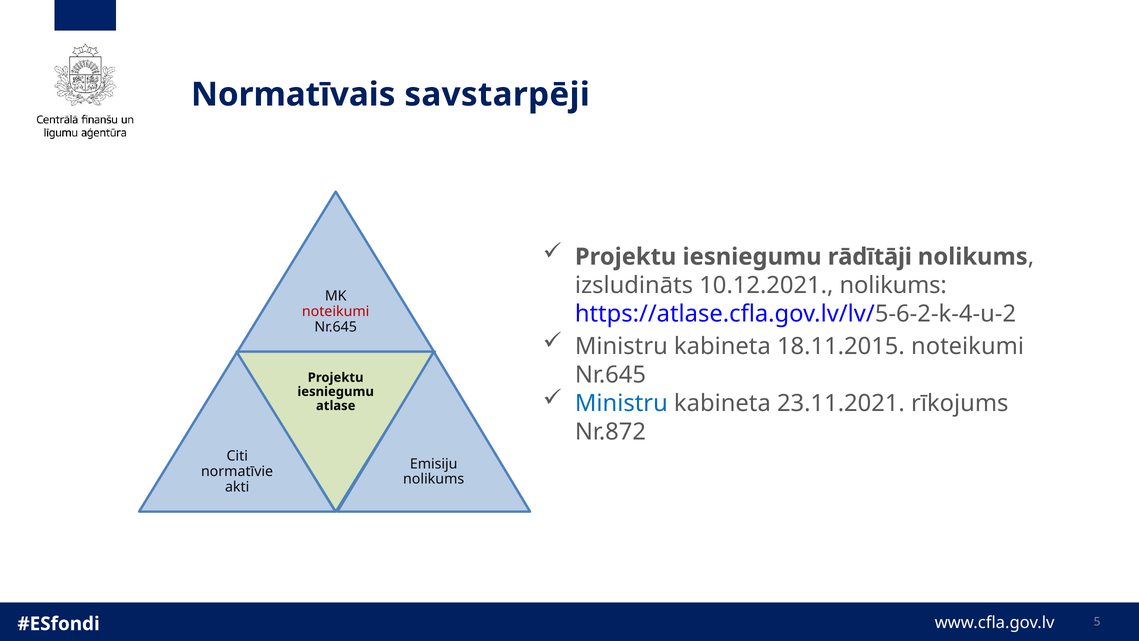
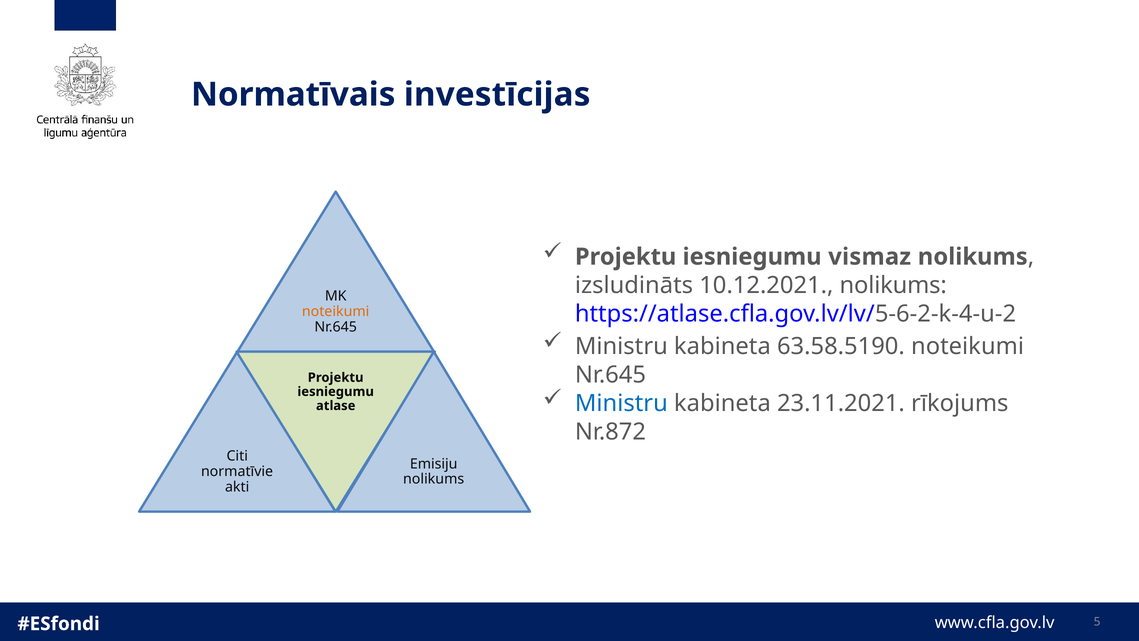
savstarpēji: savstarpēji -> investīcijas (497, 95)
rādītāji: rādītāji -> vismaz (870, 257)
noteikumi colour: red -> orange (336, 311)
18.11.2015: 18.11.2015 -> 63.58.5190 (841, 346)
